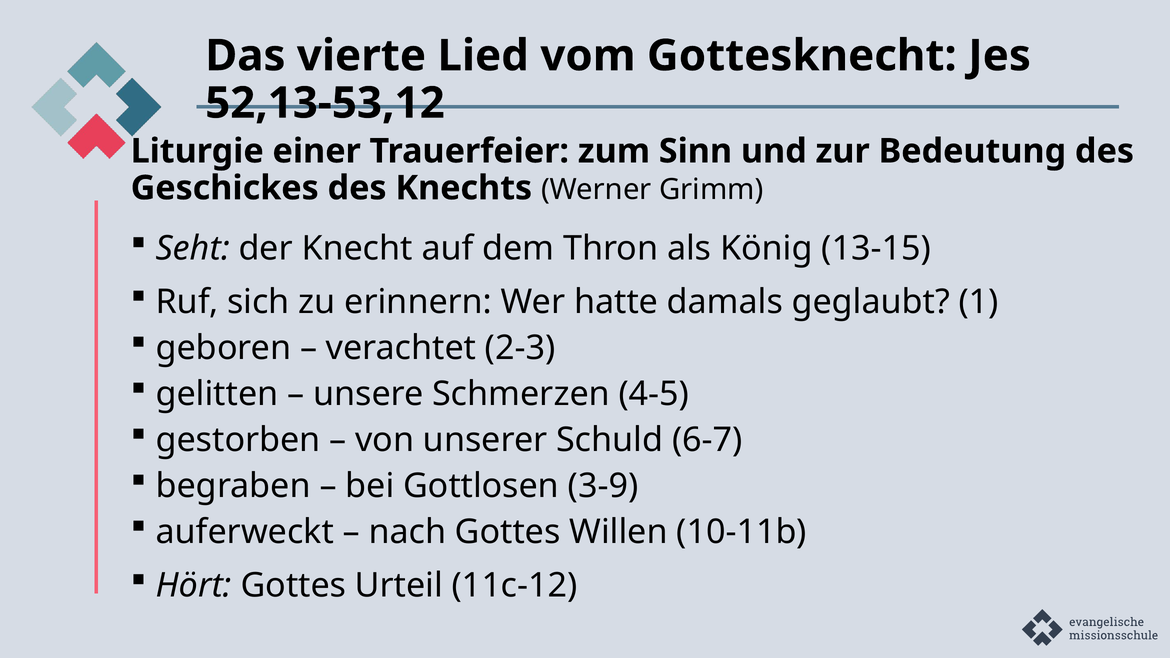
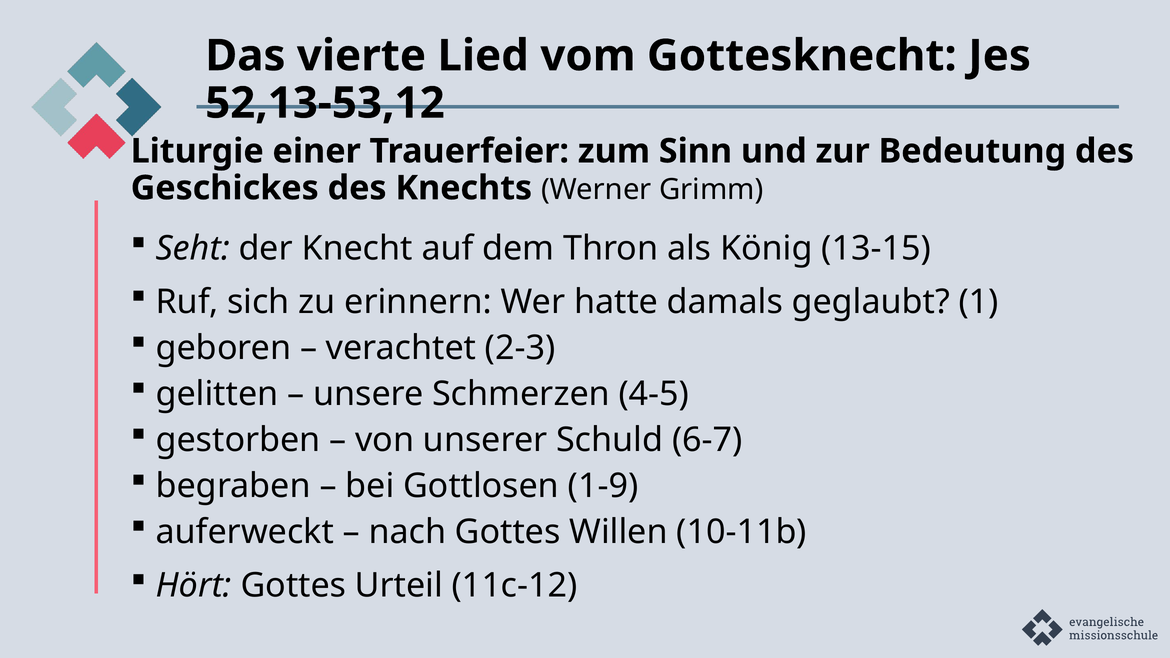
3-9: 3-9 -> 1-9 (603, 486)
